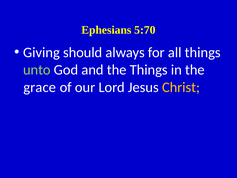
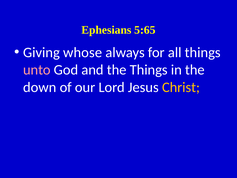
5:70: 5:70 -> 5:65 (145, 30)
should: should -> whose (83, 52)
unto colour: light green -> pink (37, 70)
grace: grace -> down (40, 87)
